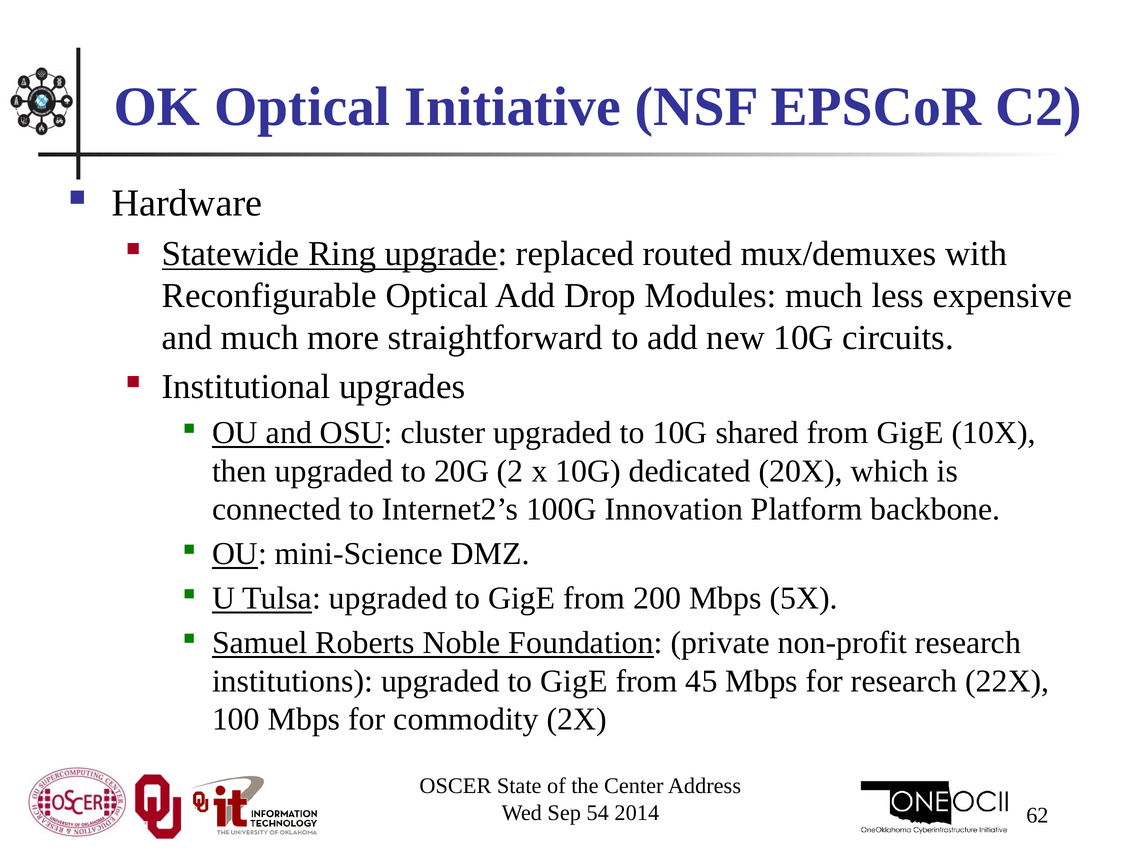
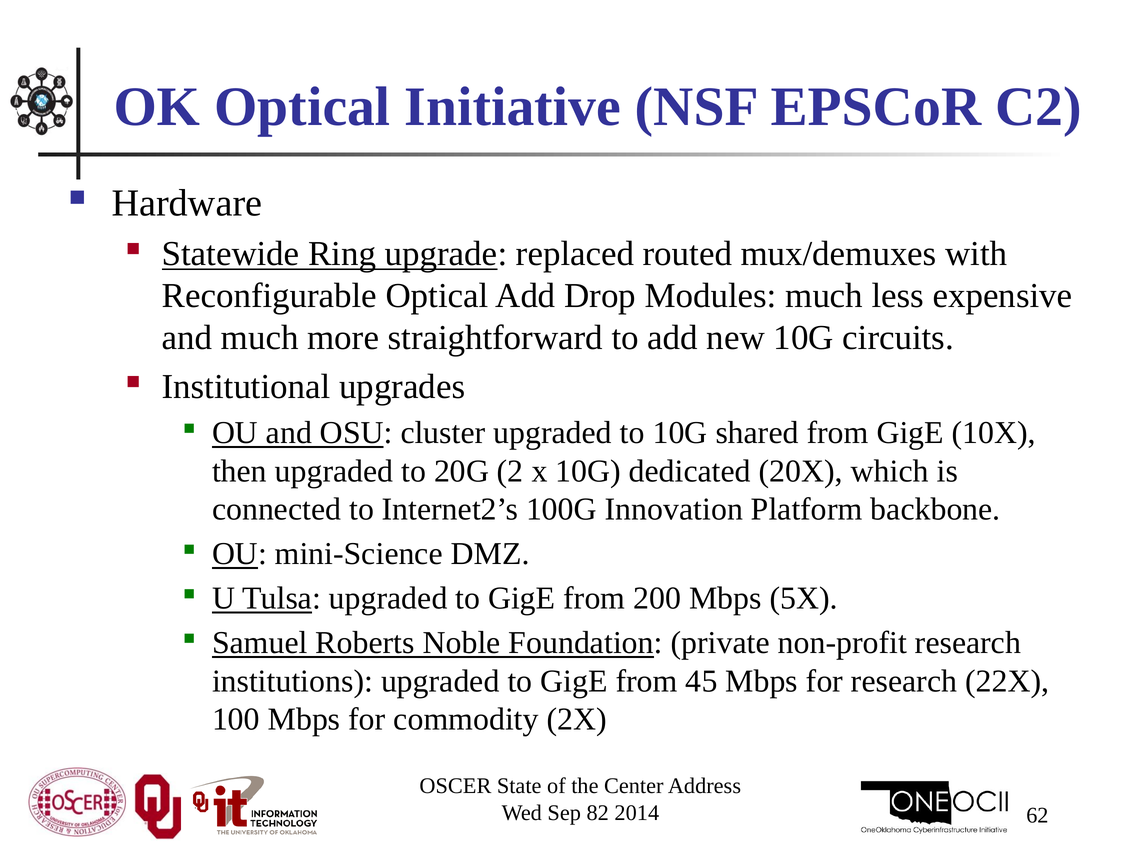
54: 54 -> 82 (598, 813)
